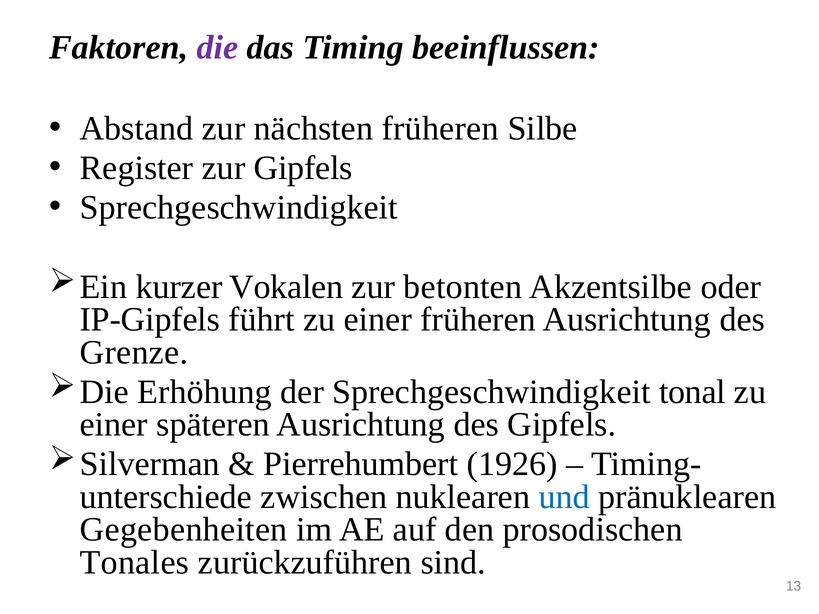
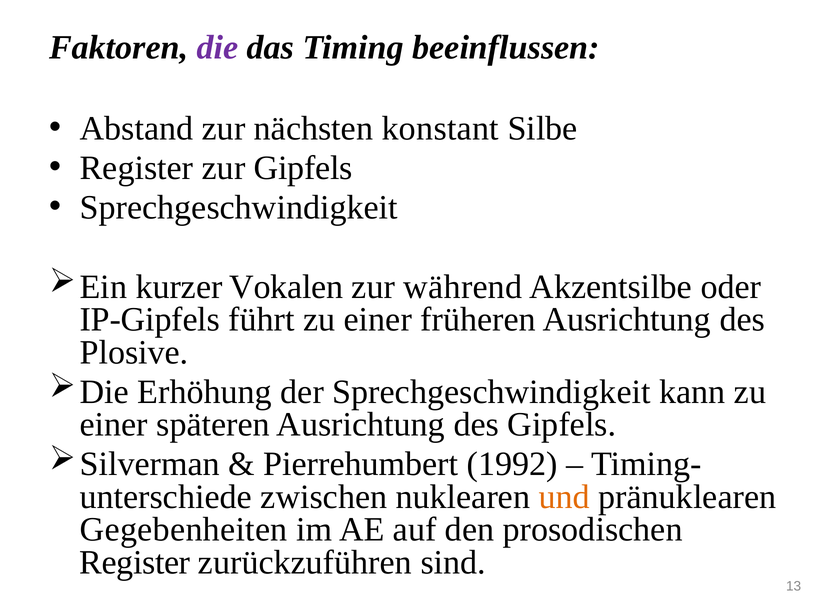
nächsten früheren: früheren -> konstant (440, 128)
betonten: betonten -> während (463, 287)
Grenze: Grenze -> Plosive (134, 352)
tonal: tonal -> kann (692, 392)
1926: 1926 -> 1992 (512, 464)
und colour: blue -> orange (564, 497)
Tonales: Tonales -> Register (135, 563)
